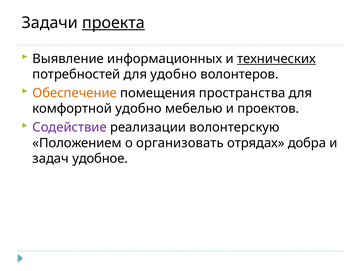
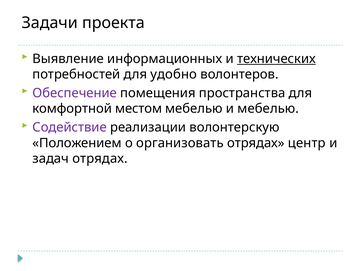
проекта underline: present -> none (113, 23)
Обеспечение colour: orange -> purple (75, 93)
комфортной удобно: удобно -> местом (139, 109)
и проектов: проектов -> мебелью (268, 109)
добра: добра -> центр (307, 143)
задач удобное: удобное -> отрядах (100, 158)
